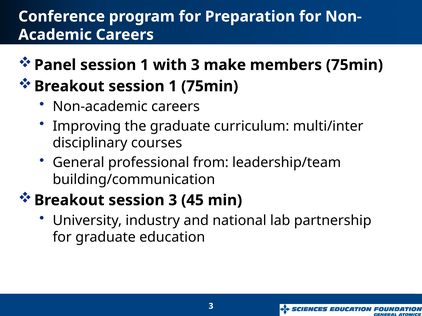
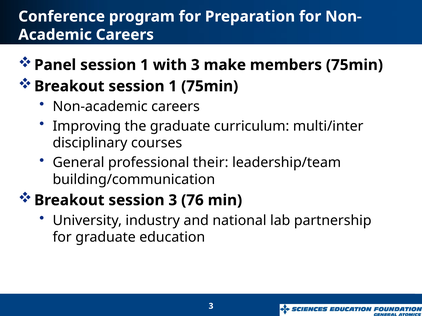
from: from -> their (211, 163)
45: 45 -> 76 (192, 201)
